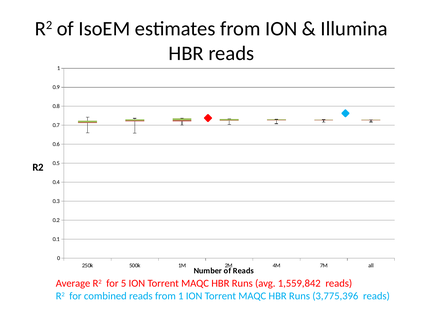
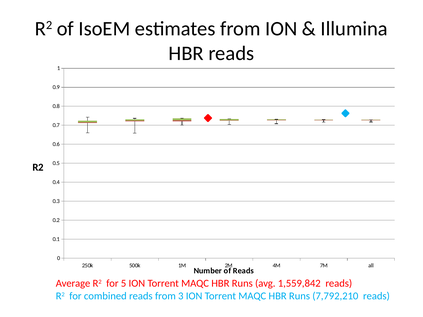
from 1: 1 -> 3 (181, 296)
3,775,396: 3,775,396 -> 7,792,210 (335, 296)
